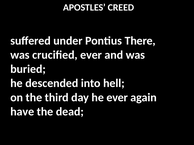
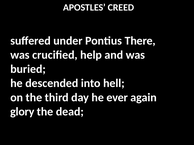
crucified ever: ever -> help (91, 55)
have: have -> glory (22, 112)
